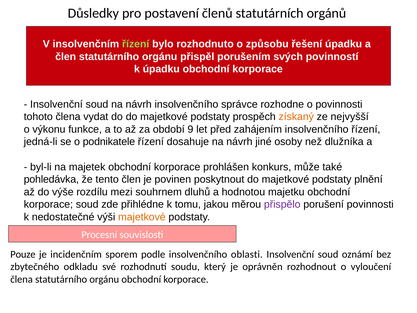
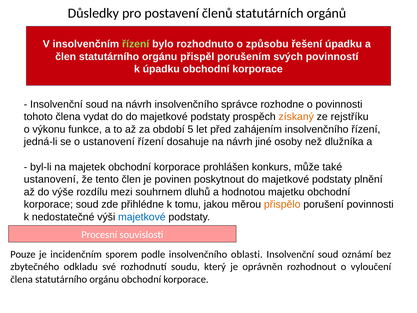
nejvyšší: nejvyšší -> rejstříku (350, 117)
9: 9 -> 5 (190, 129)
o podnikatele: podnikatele -> ustanovení (109, 142)
pohledávka: pohledávka -> ustanovení (51, 179)
přispělo colour: purple -> orange (282, 204)
majetkové colour: orange -> blue (142, 217)
